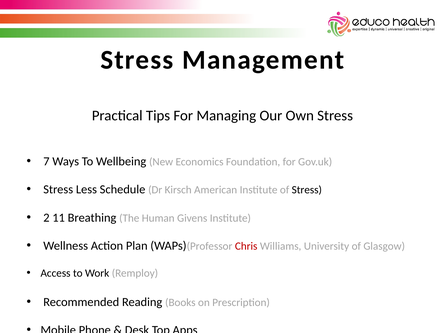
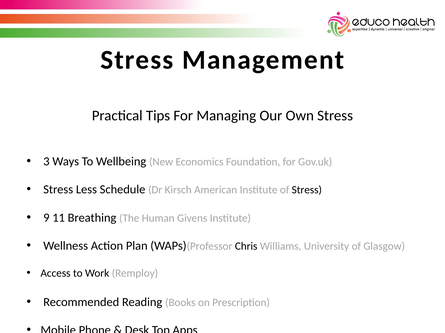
7: 7 -> 3 (46, 162)
2: 2 -> 9 (46, 218)
Chris colour: red -> black (246, 247)
